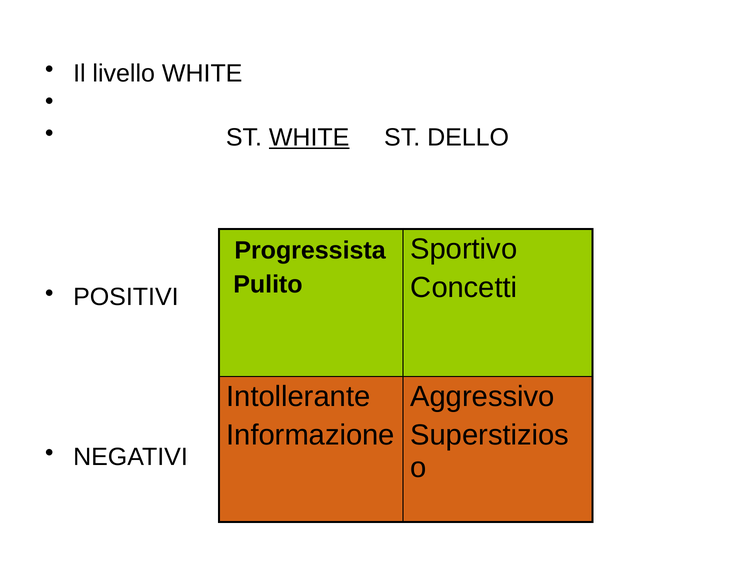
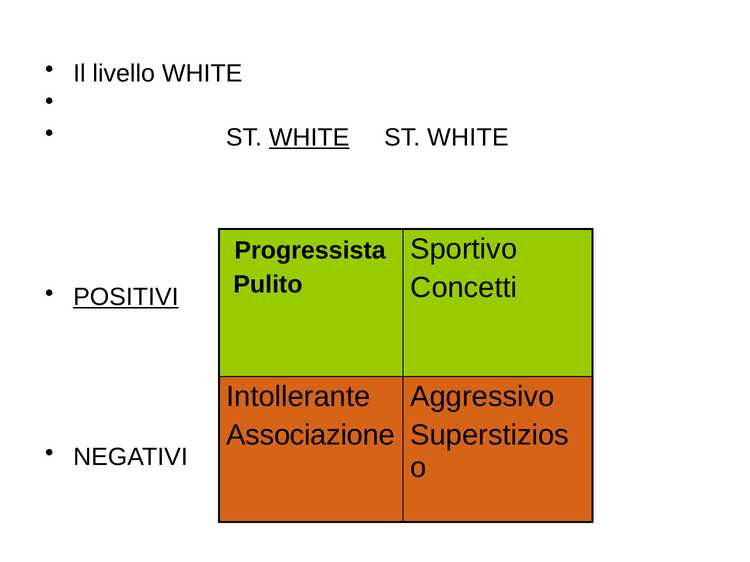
DELLO: DELLO -> WHITE (468, 137)
POSITIVI underline: none -> present (126, 297)
Informazione: Informazione -> Associazione (311, 436)
